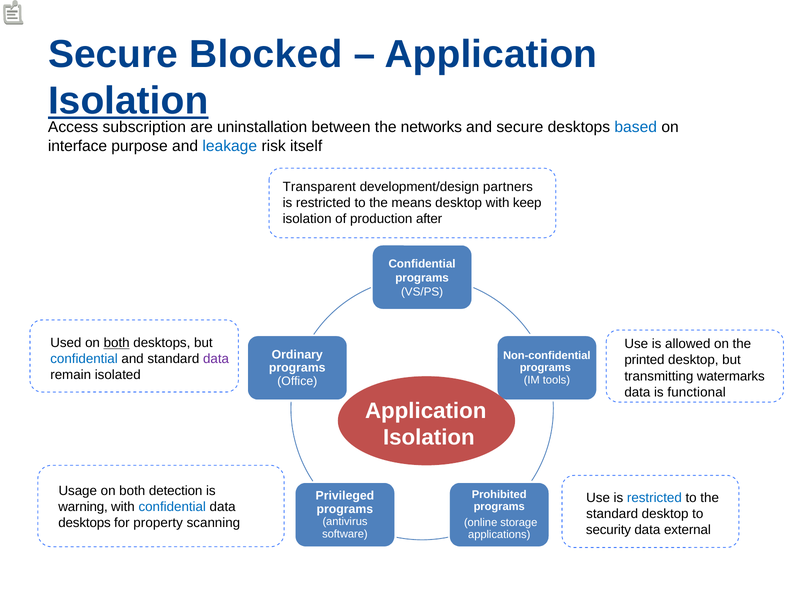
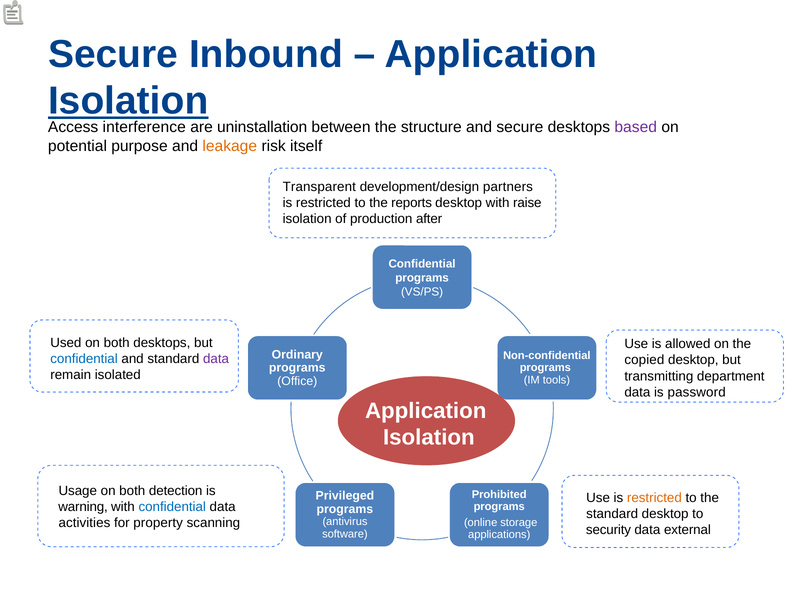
Blocked: Blocked -> Inbound (266, 54)
subscription: subscription -> interference (144, 127)
networks: networks -> structure (431, 127)
based colour: blue -> purple (636, 127)
interface: interface -> potential (77, 146)
leakage colour: blue -> orange (230, 146)
means: means -> reports (412, 203)
keep: keep -> raise (527, 203)
both underline: present -> none (117, 343)
printed: printed -> copied (644, 360)
watermarks: watermarks -> department (731, 376)
functional: functional -> password (697, 392)
restricted colour: blue -> orange (654, 497)
desktops: desktops -> activities (84, 523)
